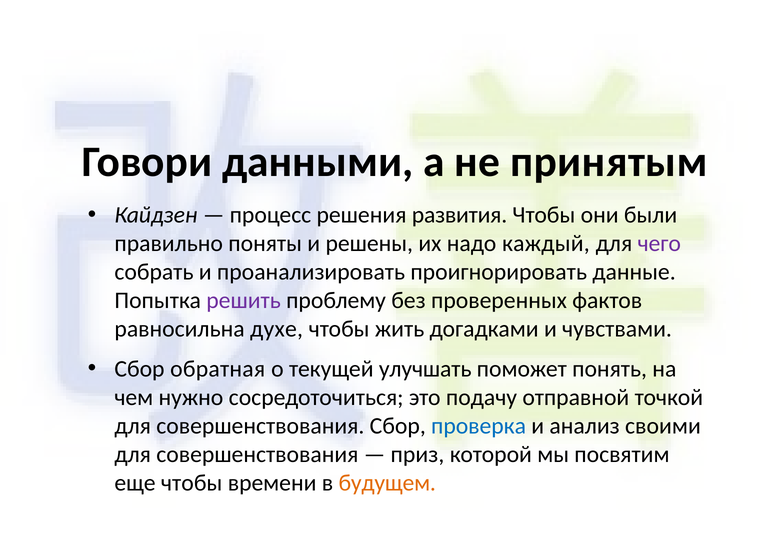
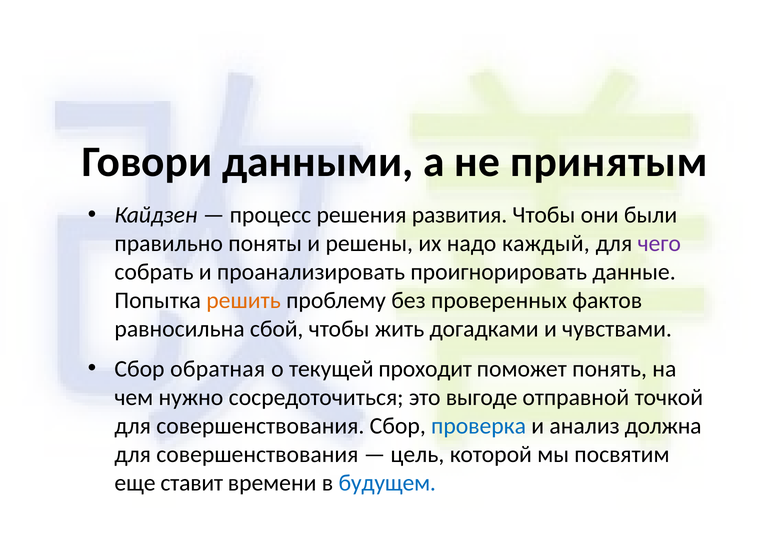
решить colour: purple -> orange (244, 300)
духе: духе -> сбой (277, 329)
улучшать: улучшать -> проходит (425, 369)
подачу: подачу -> выгоде (482, 397)
своими: своими -> должна (663, 426)
приз: приз -> цель (417, 454)
еще чтобы: чтобы -> ставит (192, 483)
будущем colour: orange -> blue (387, 483)
